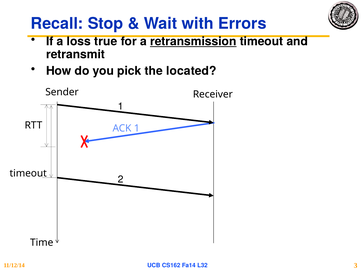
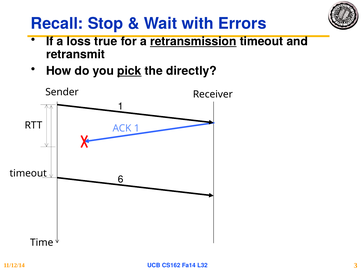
pick underline: none -> present (129, 71)
located: located -> directly (191, 71)
2: 2 -> 6 (121, 179)
